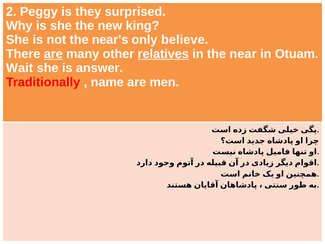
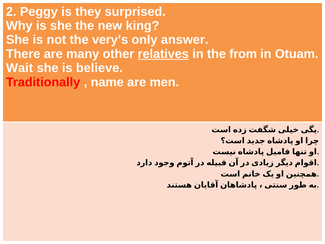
near’s: near’s -> very’s (110, 40)
believe: believe -> answer (185, 40)
are underline: present -> none (53, 54)
near: near -> from (243, 54)
answer: answer -> believe (99, 68)
